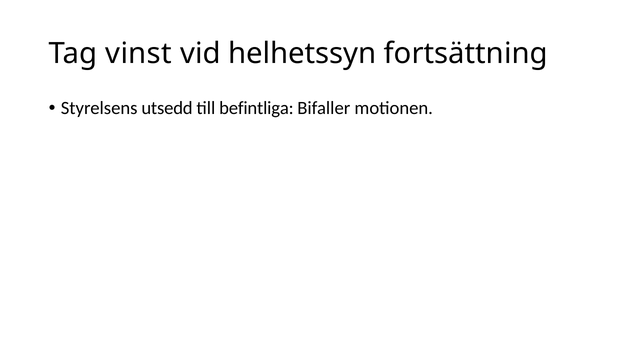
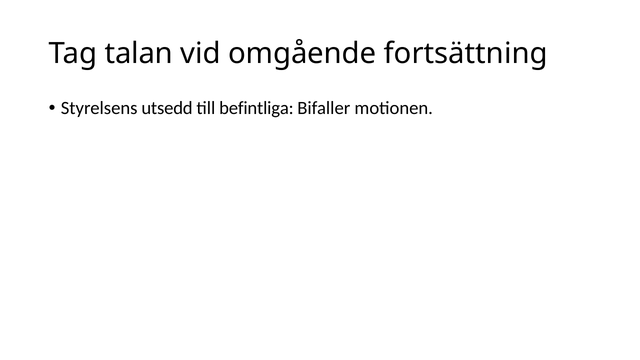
vinst: vinst -> talan (139, 54)
helhetssyn: helhetssyn -> omgående (302, 54)
